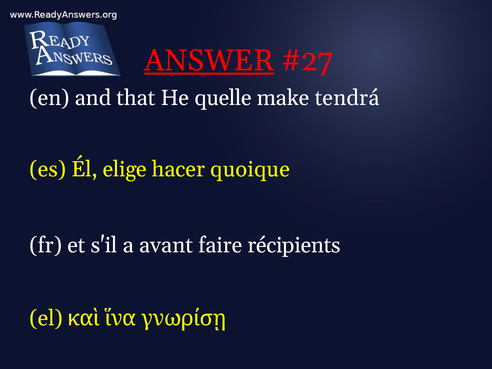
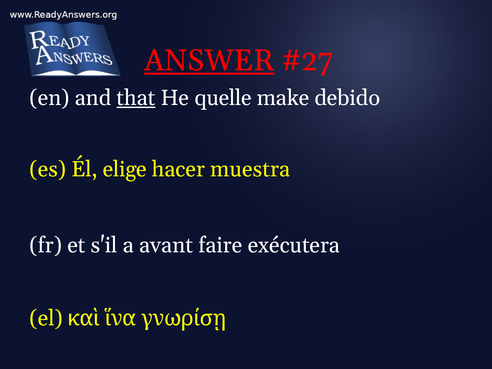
that underline: none -> present (136, 98)
tendrá: tendrá -> debido (347, 98)
quoique: quoique -> muestra (250, 169)
récipients: récipients -> exécutera (294, 245)
